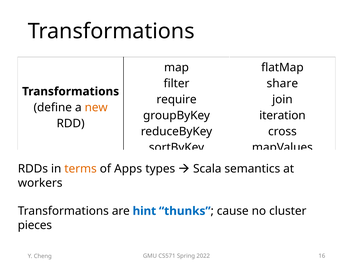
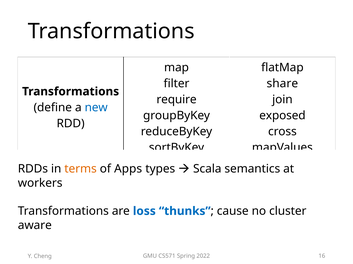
new colour: orange -> blue (96, 108)
iteration: iteration -> exposed (282, 116)
hint: hint -> loss (144, 212)
pieces: pieces -> aware (35, 226)
